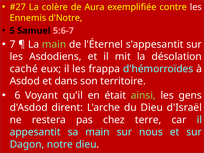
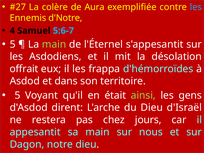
les colour: white -> light blue (196, 7)
5: 5 -> 4 (12, 31)
5:6-7 colour: pink -> light blue (63, 31)
7: 7 -> 5 (13, 44)
caché: caché -> offrait (24, 69)
6: 6 -> 5 (17, 95)
terre: terre -> jours (148, 120)
